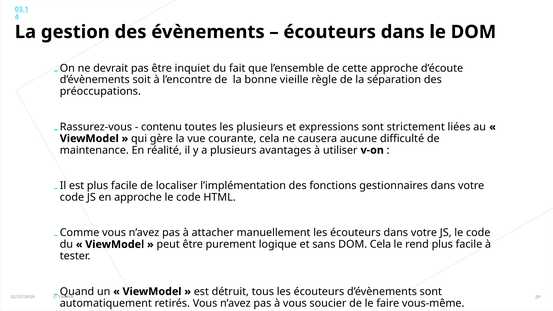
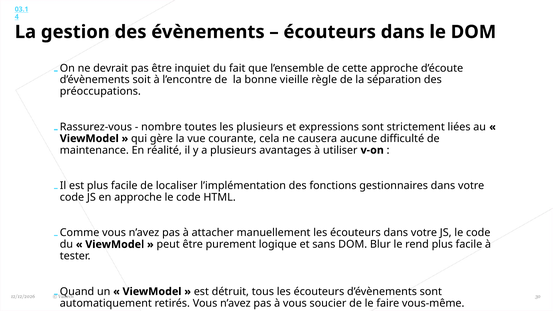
contenu: contenu -> nombre (161, 127)
DOM Cela: Cela -> Blur (380, 244)
